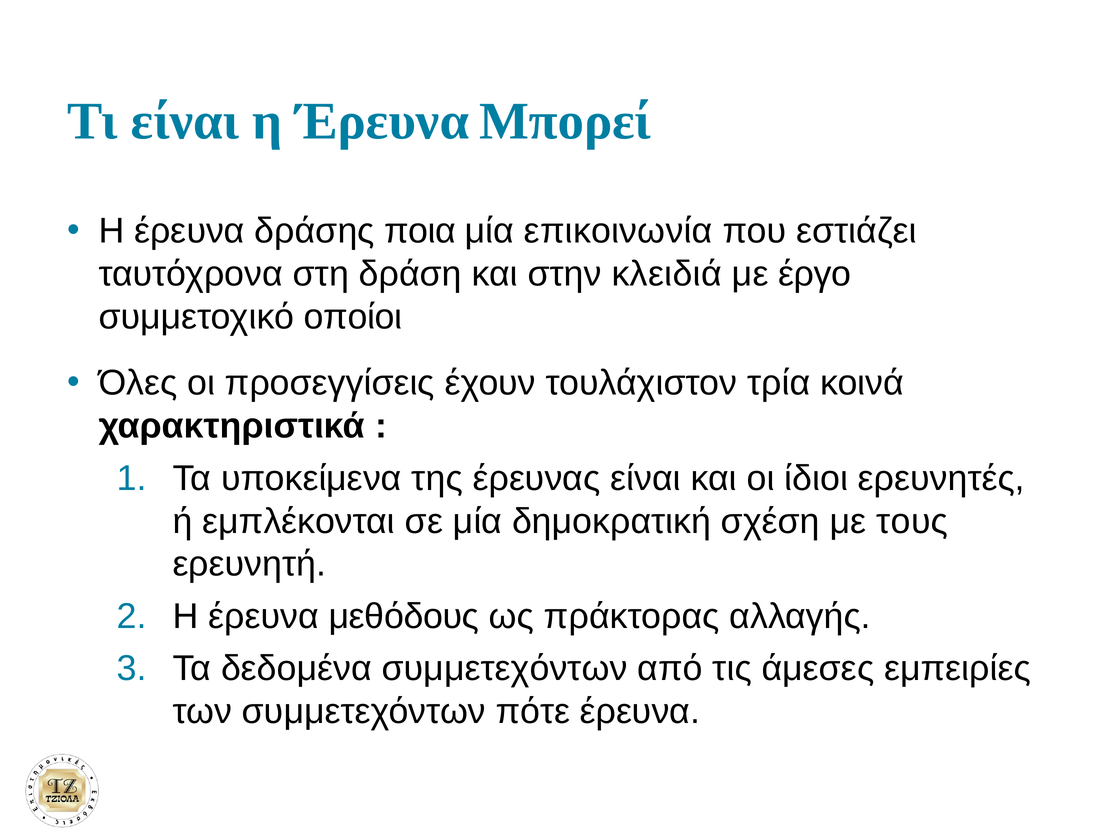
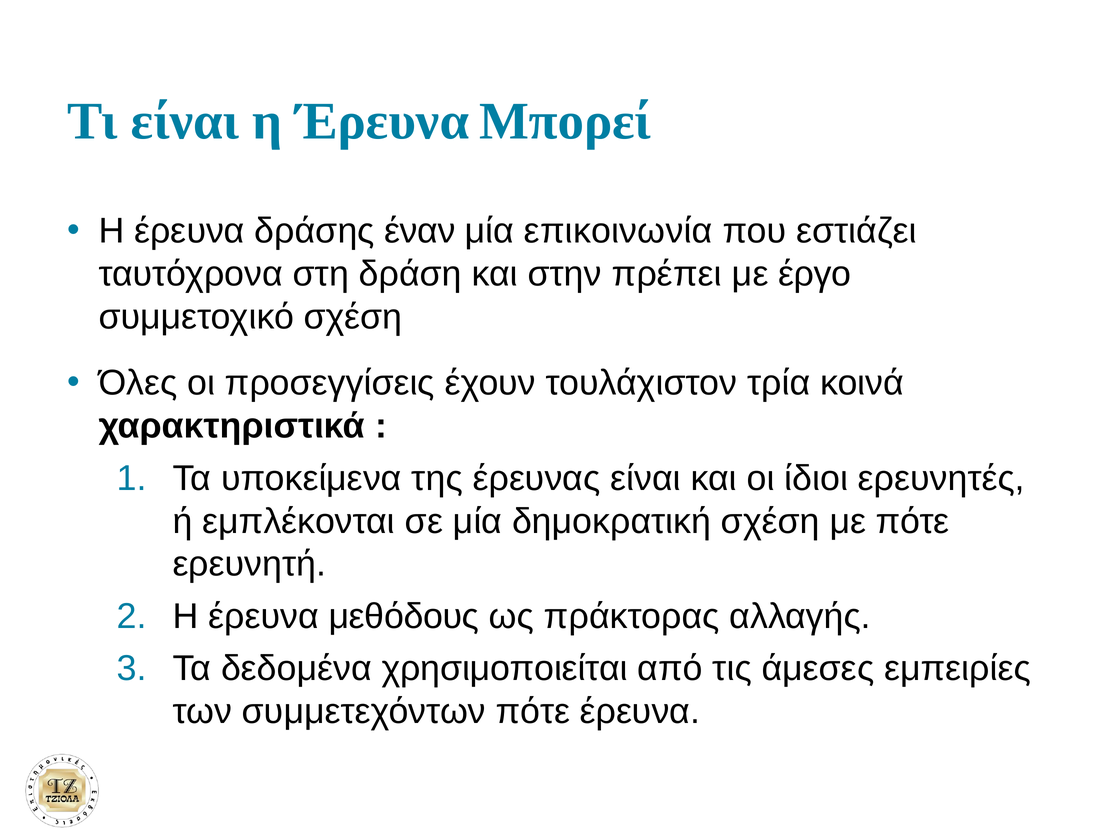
ποια: ποια -> έναν (420, 231)
κλειδιά: κλειδιά -> πρέπει (667, 274)
συμμετοχικό οποίοι: οποίοι -> σχέση (353, 317)
με τους: τους -> πότε (913, 521)
δεδομένα συμμετεχόντων: συμμετεχόντων -> χρησιμοποιείται (505, 669)
